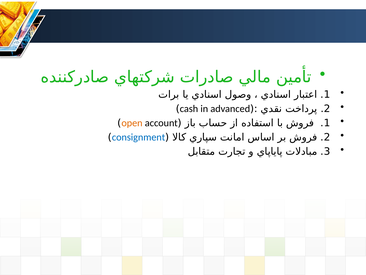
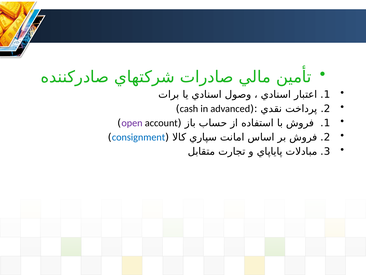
open colour: orange -> purple (132, 123)
